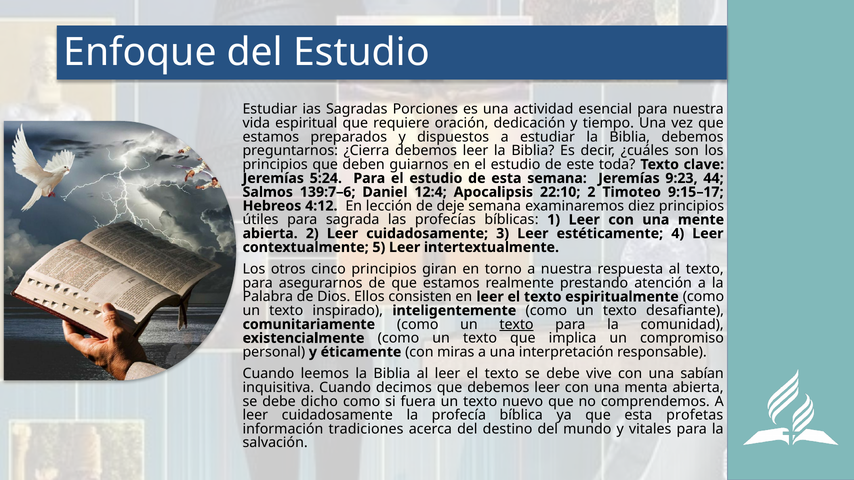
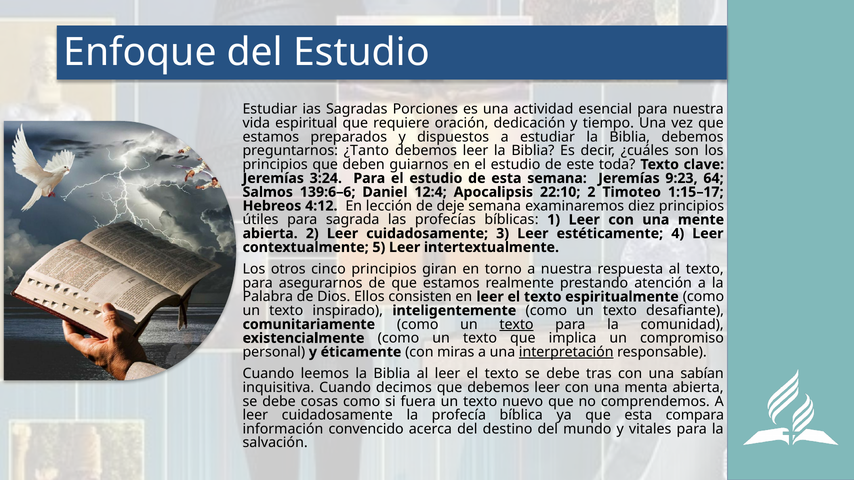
¿Cierra: ¿Cierra -> ¿Tanto (366, 151)
5:24: 5:24 -> 3:24 (326, 178)
44: 44 -> 64 (714, 178)
139:7–6: 139:7–6 -> 139:6–6 (328, 192)
9:15–17: 9:15–17 -> 1:15–17 (696, 192)
interpretación underline: none -> present (566, 352)
vive: vive -> tras (599, 374)
dicho: dicho -> cosas (319, 402)
profetas: profetas -> compara (695, 415)
tradiciones: tradiciones -> convencido (366, 429)
